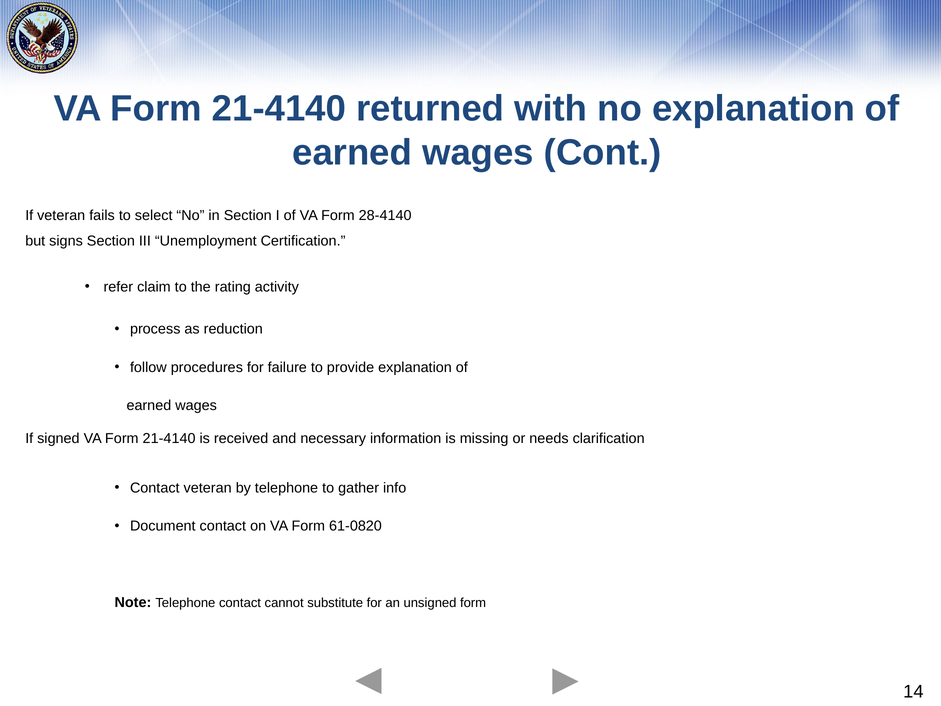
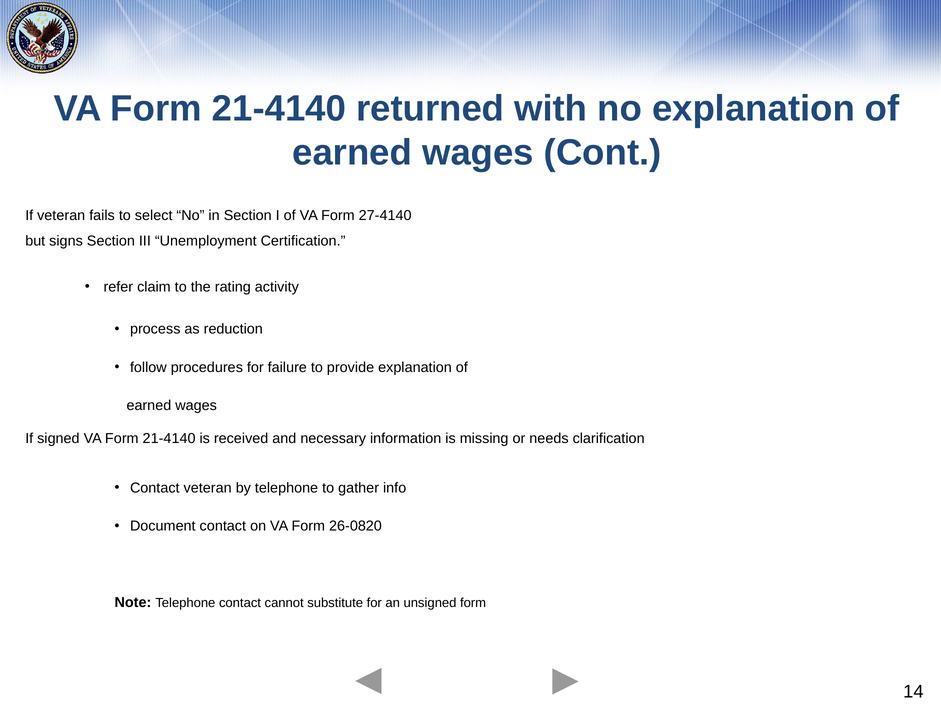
28-4140: 28-4140 -> 27-4140 (385, 216)
61-0820: 61-0820 -> 26-0820 (355, 526)
